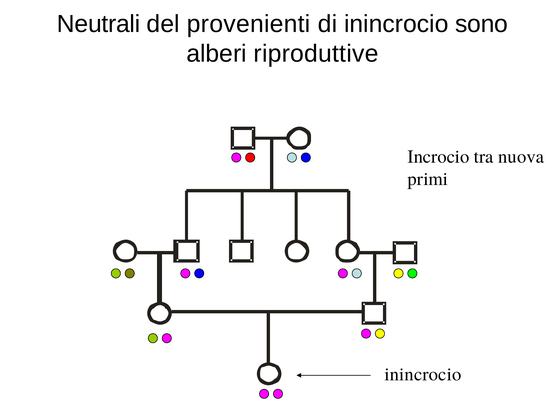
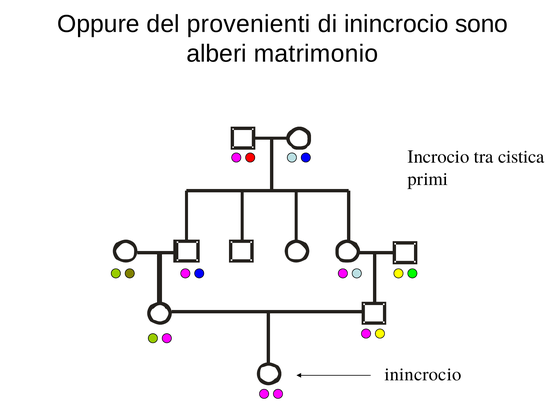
Neutrali: Neutrali -> Oppure (98, 24)
riproduttive: riproduttive -> matrimonio (316, 54)
nuova: nuova -> cistica (521, 157)
